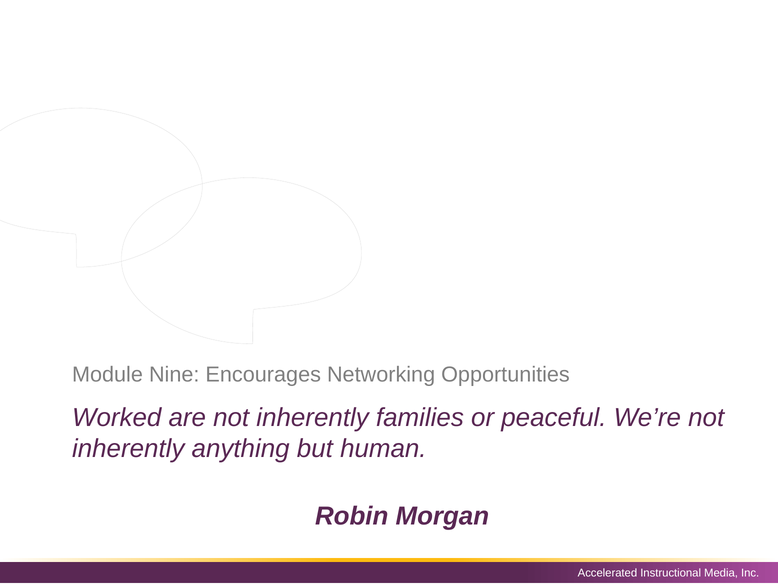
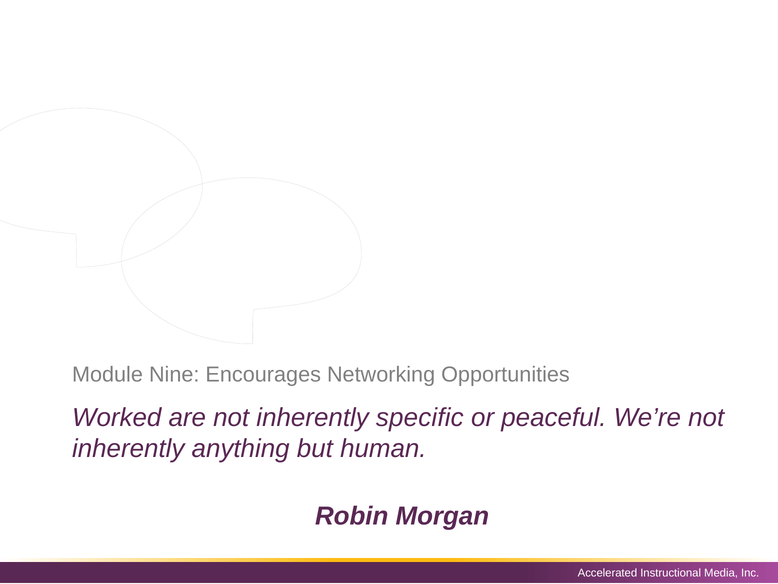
families: families -> specific (420, 417)
